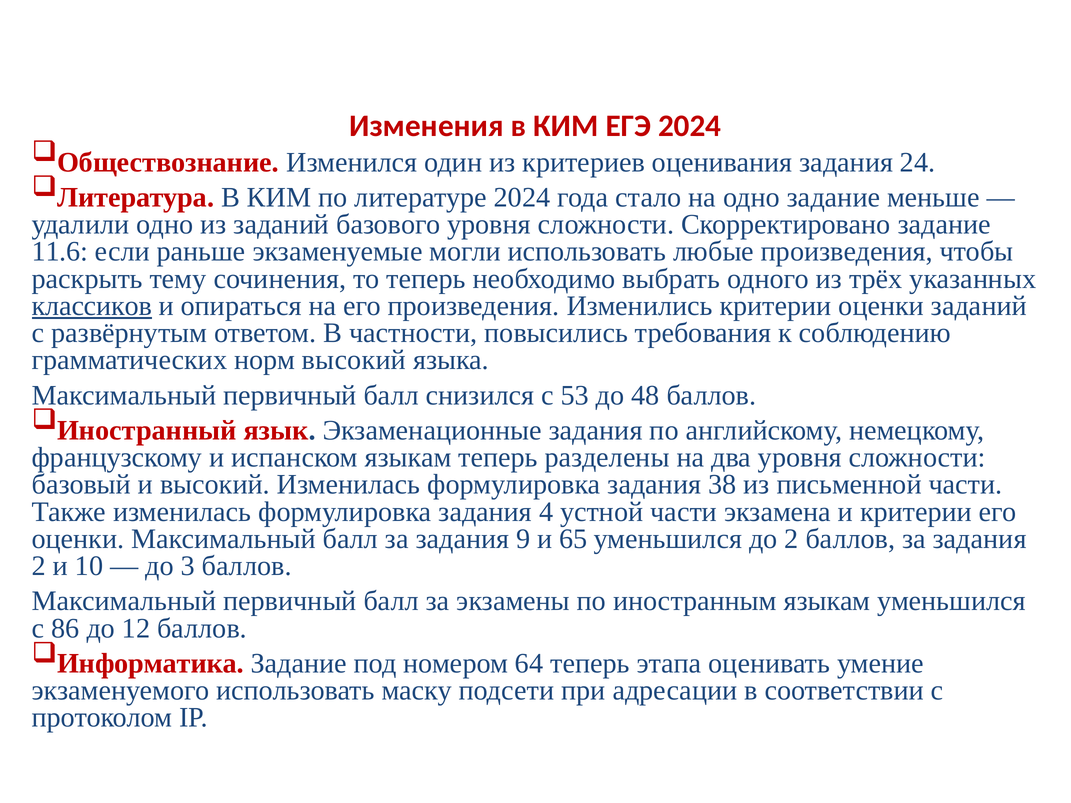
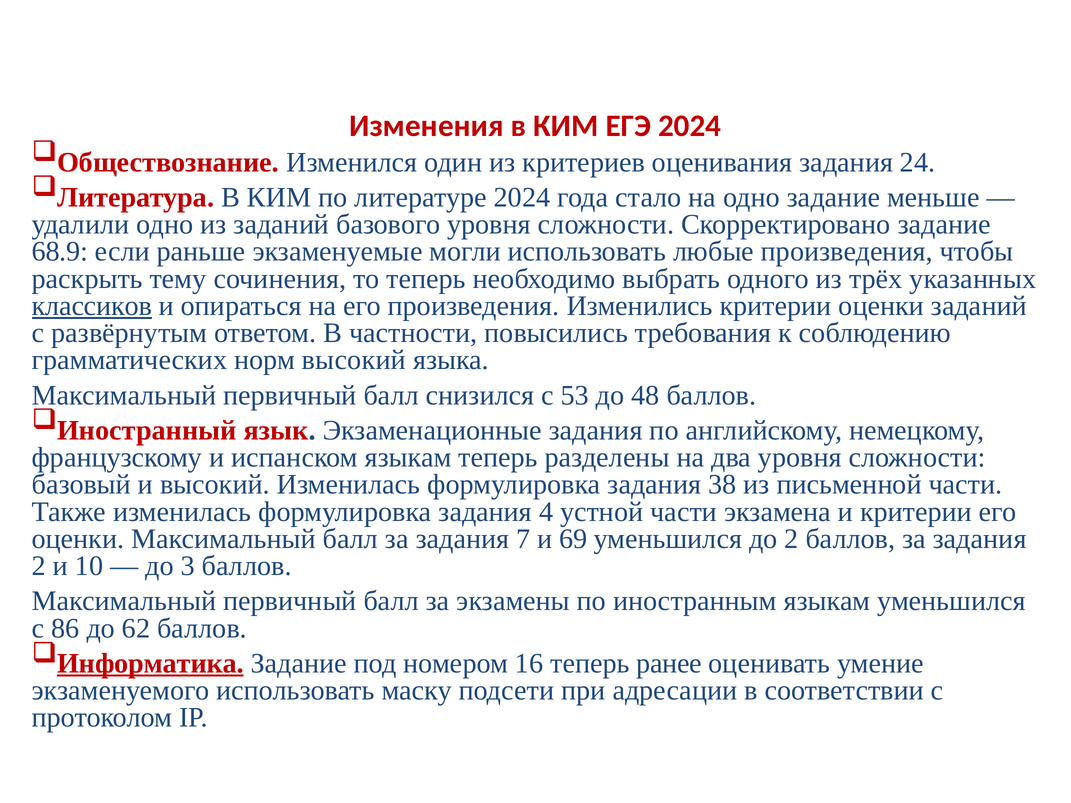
11.6: 11.6 -> 68.9 (60, 252)
9: 9 -> 7 (523, 539)
65: 65 -> 69 (573, 539)
12: 12 -> 62 (136, 628)
Информатика underline: none -> present (150, 664)
64: 64 -> 16 (529, 664)
этапа: этапа -> ранее (669, 664)
